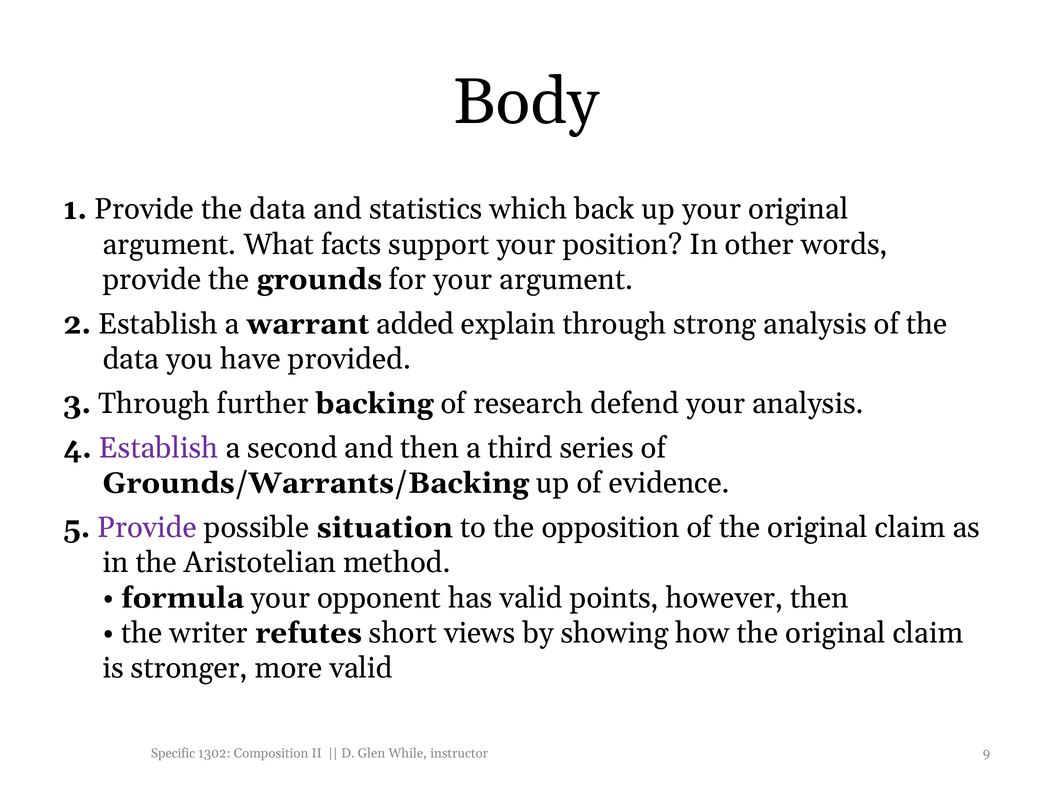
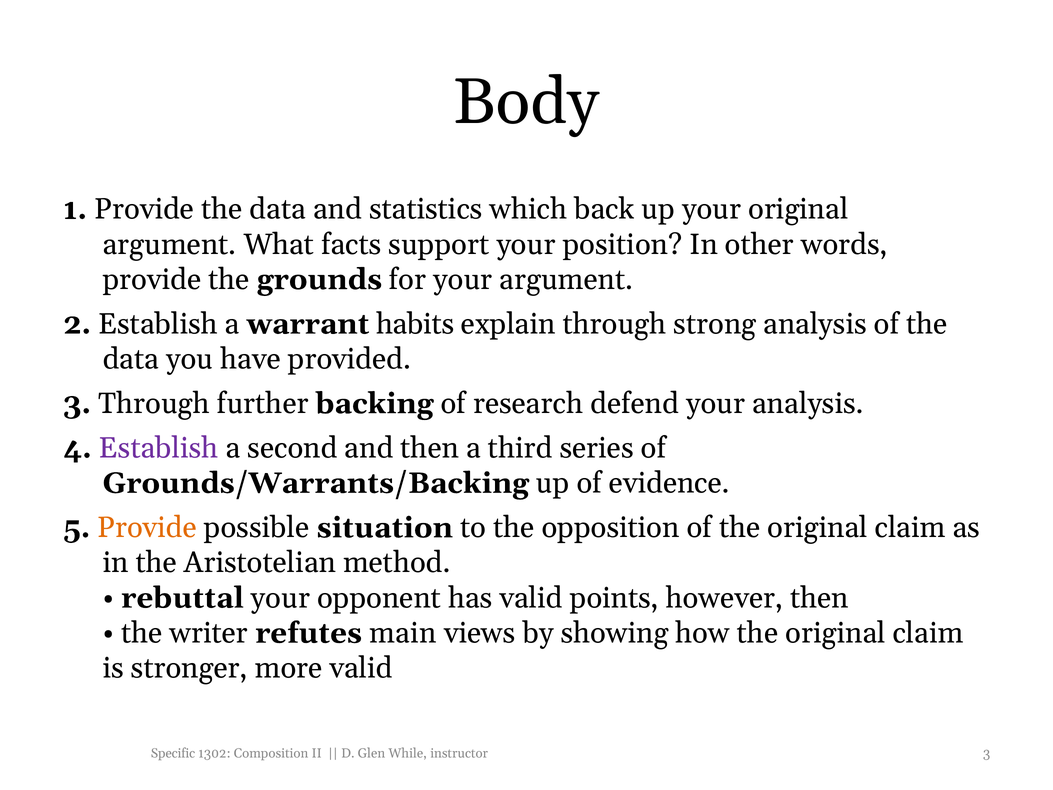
added: added -> habits (415, 324)
Provide colour: purple -> orange (147, 528)
formula: formula -> rebuttal (183, 598)
short: short -> main (403, 633)
instructor 9: 9 -> 3 (987, 753)
